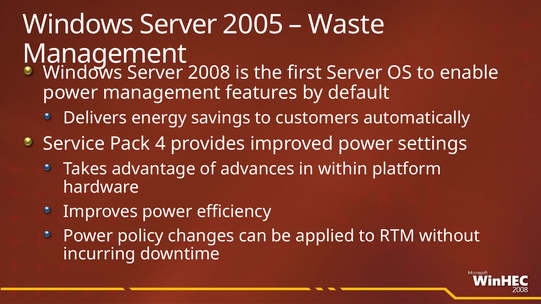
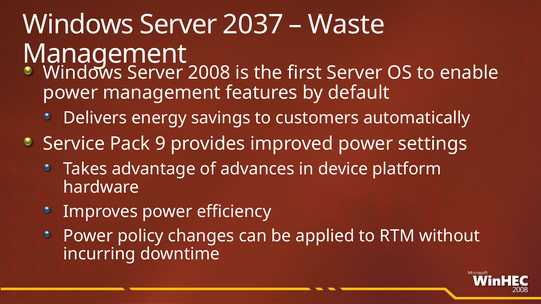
2005: 2005 -> 2037 (253, 25)
4: 4 -> 9 (160, 144)
within: within -> device (343, 169)
